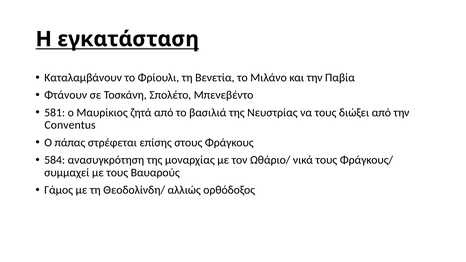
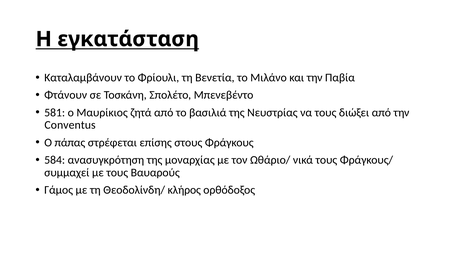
αλλιώς: αλλιώς -> κλήρος (184, 190)
